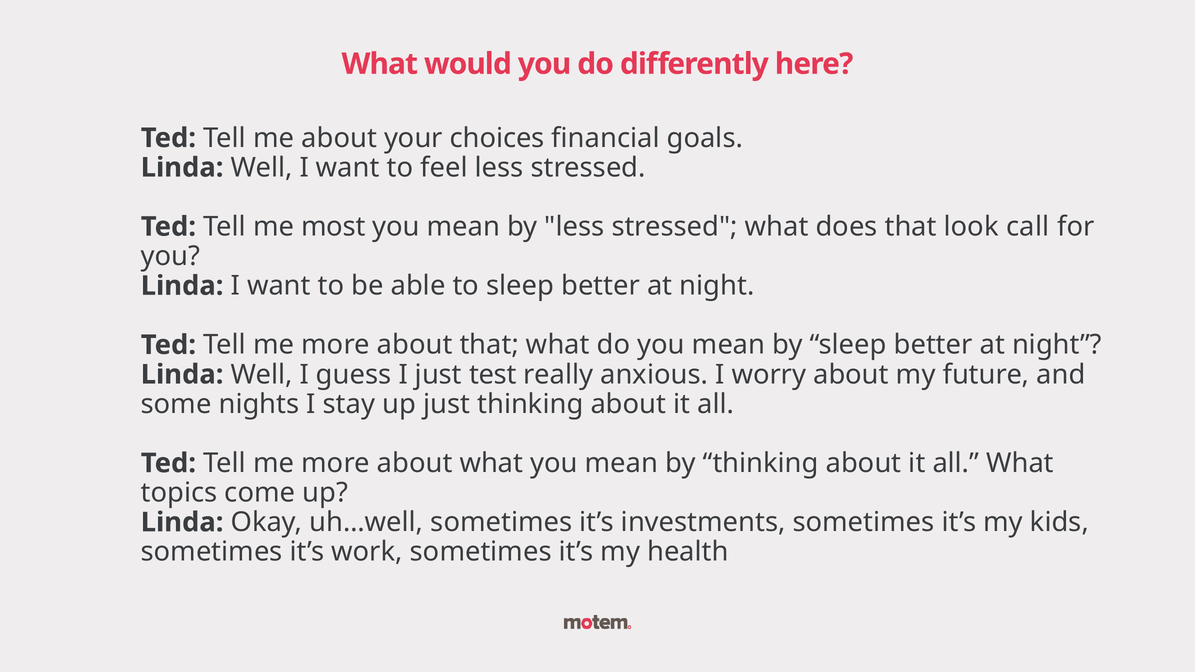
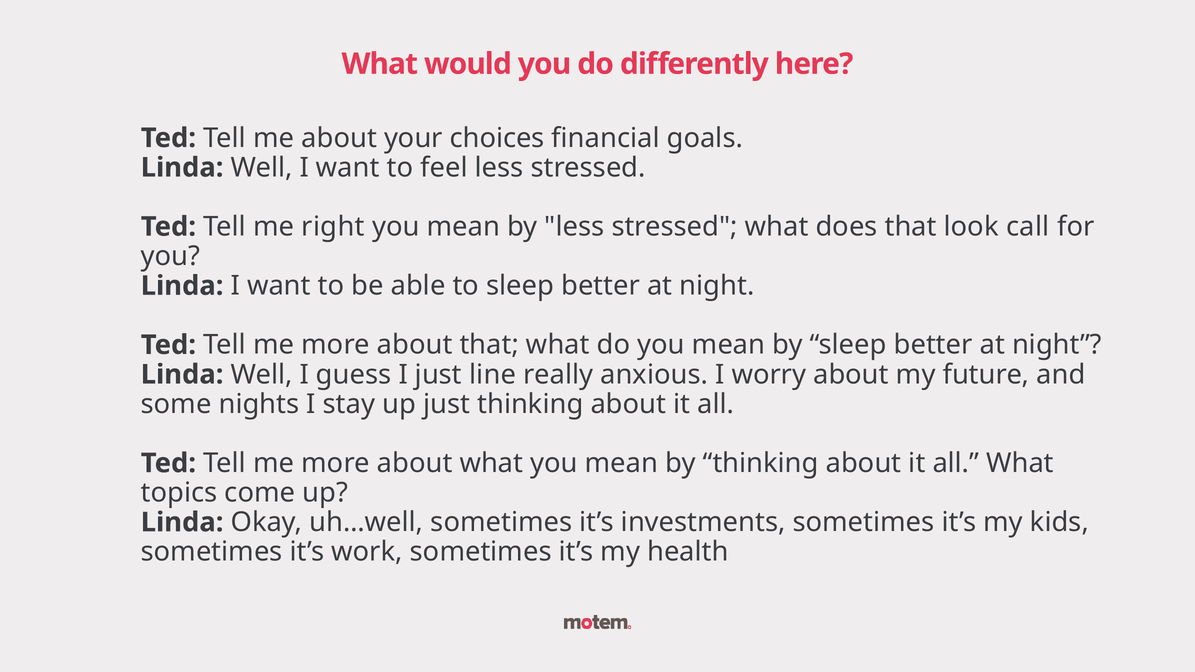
most: most -> right (333, 227)
test: test -> line (493, 375)
